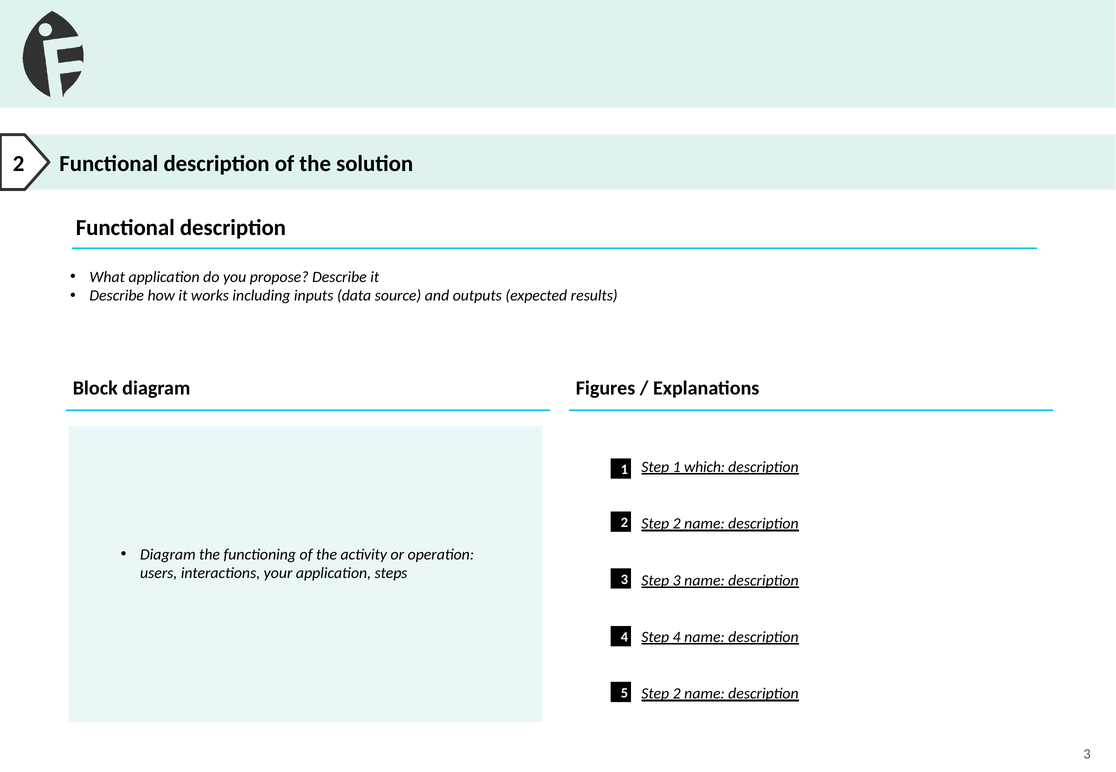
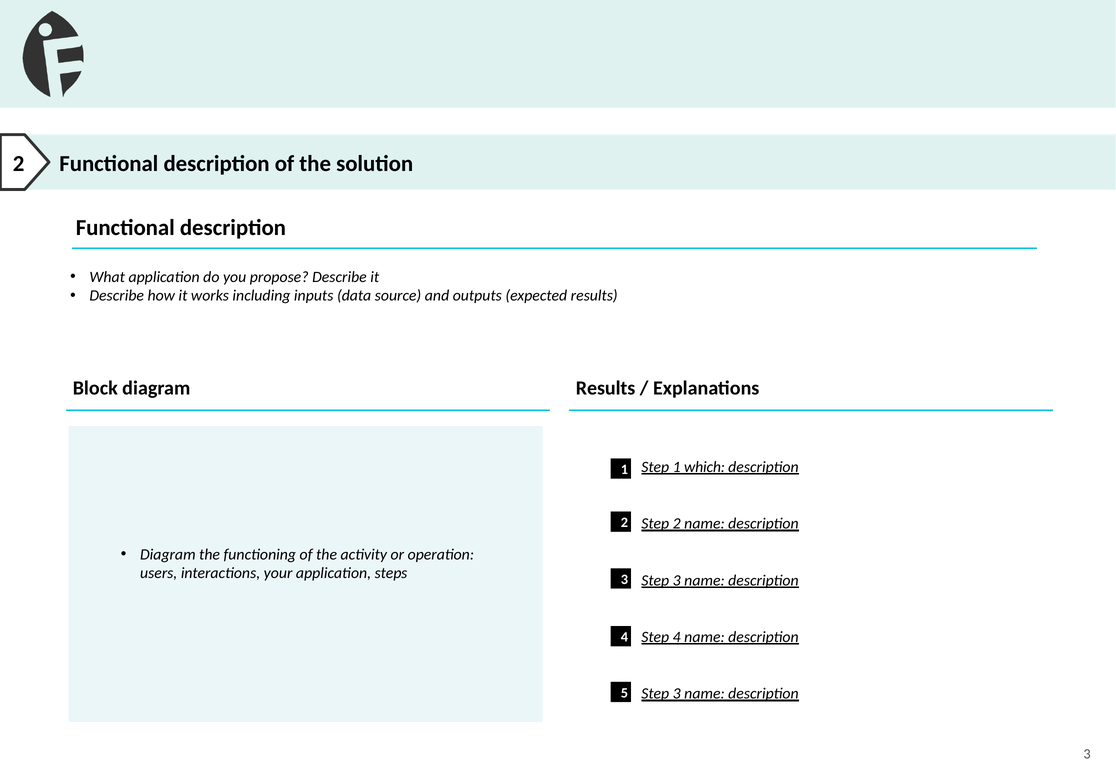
diagram Figures: Figures -> Results (606, 388)
2: 2 -> 3 (677, 694)
